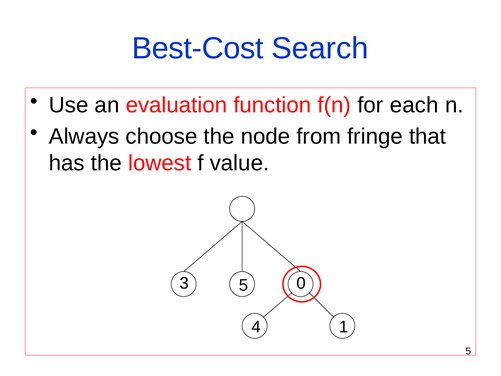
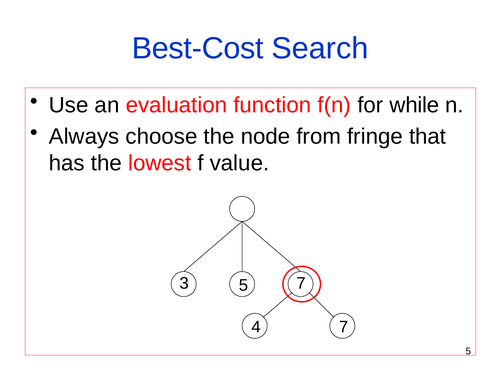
each: each -> while (414, 105)
5 0: 0 -> 7 (301, 283)
4 1: 1 -> 7 (344, 327)
